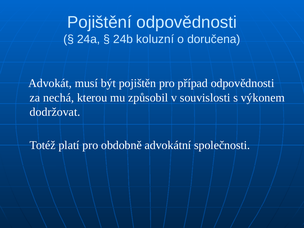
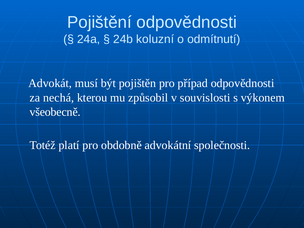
doručena: doručena -> odmítnutí (214, 39)
dodržovat: dodržovat -> všeobecně (55, 112)
